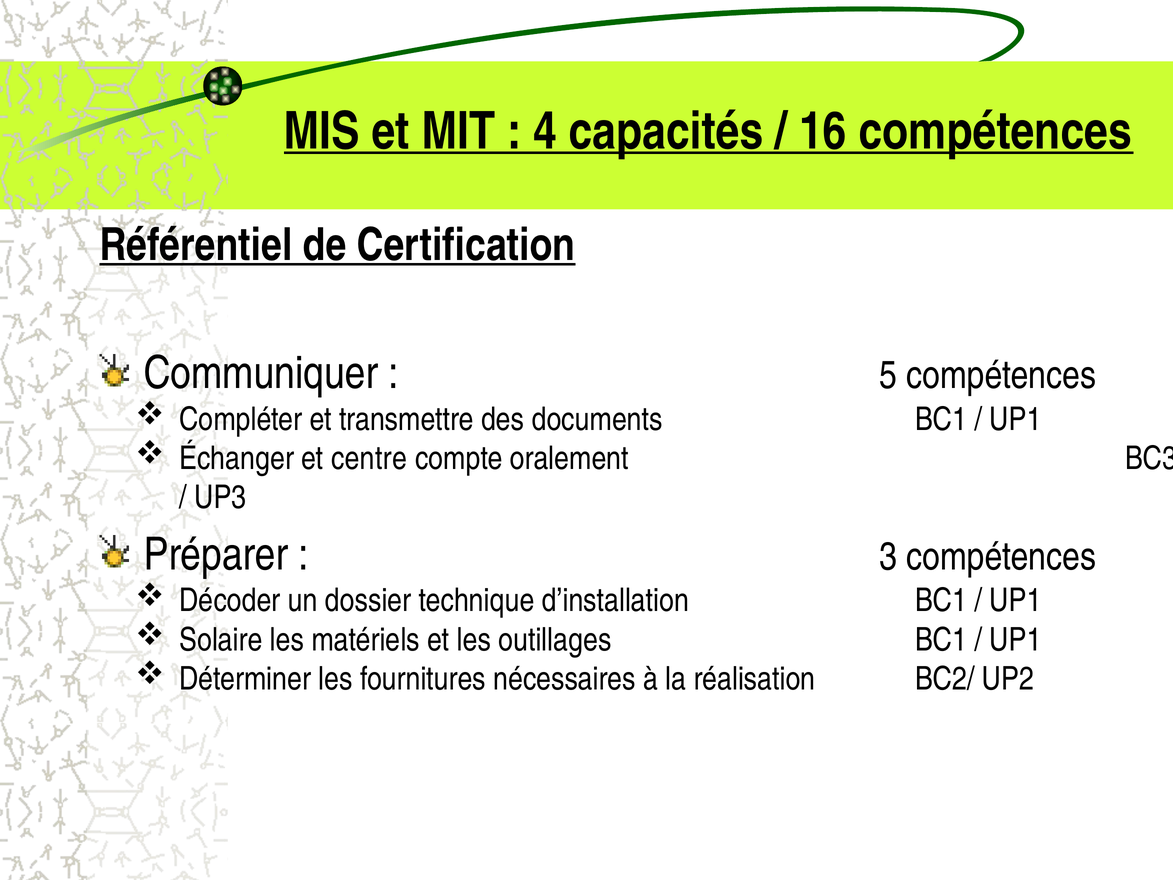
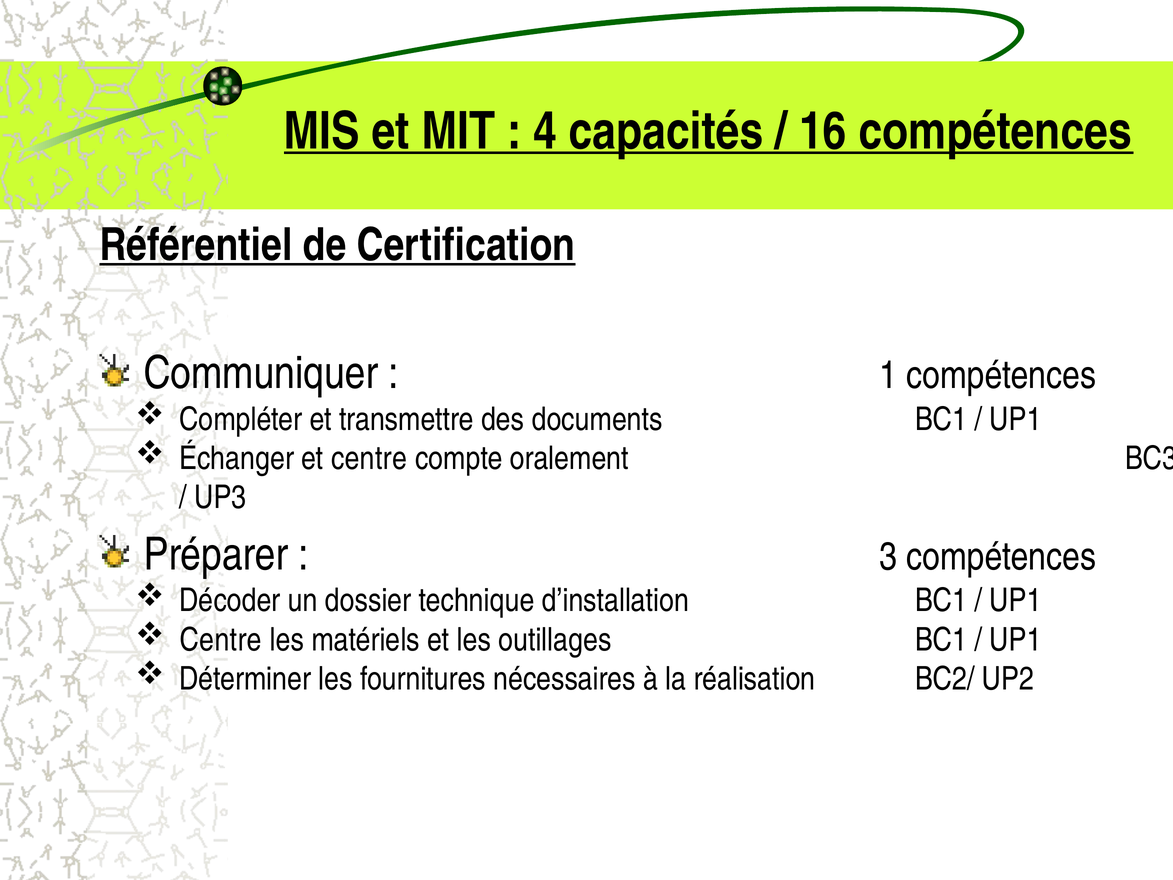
5: 5 -> 1 (888, 375)
Solaire: Solaire -> Centre (221, 640)
